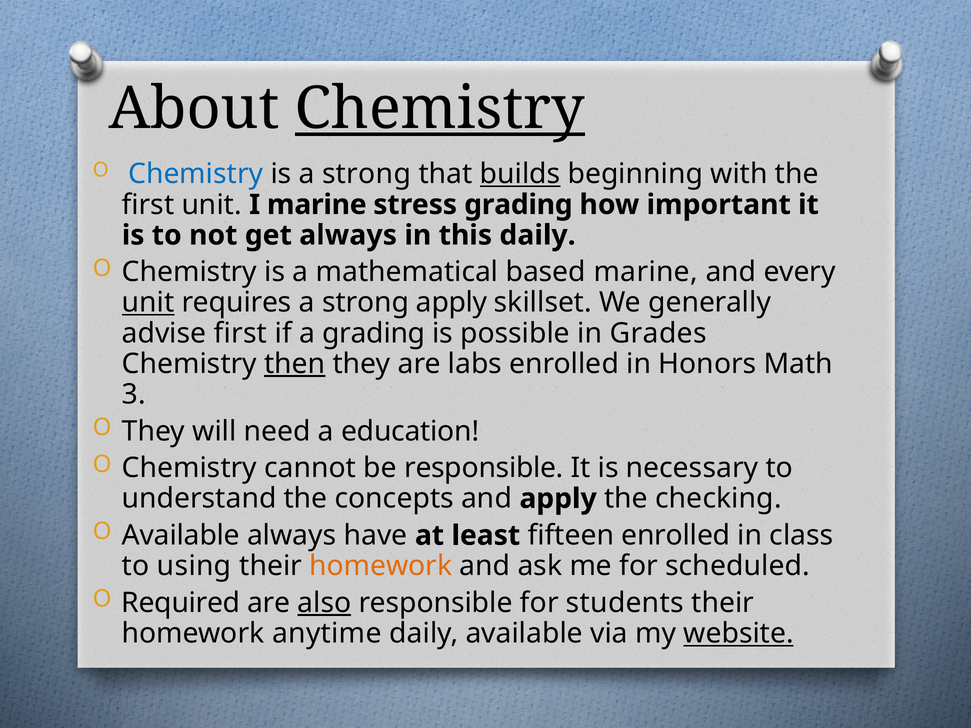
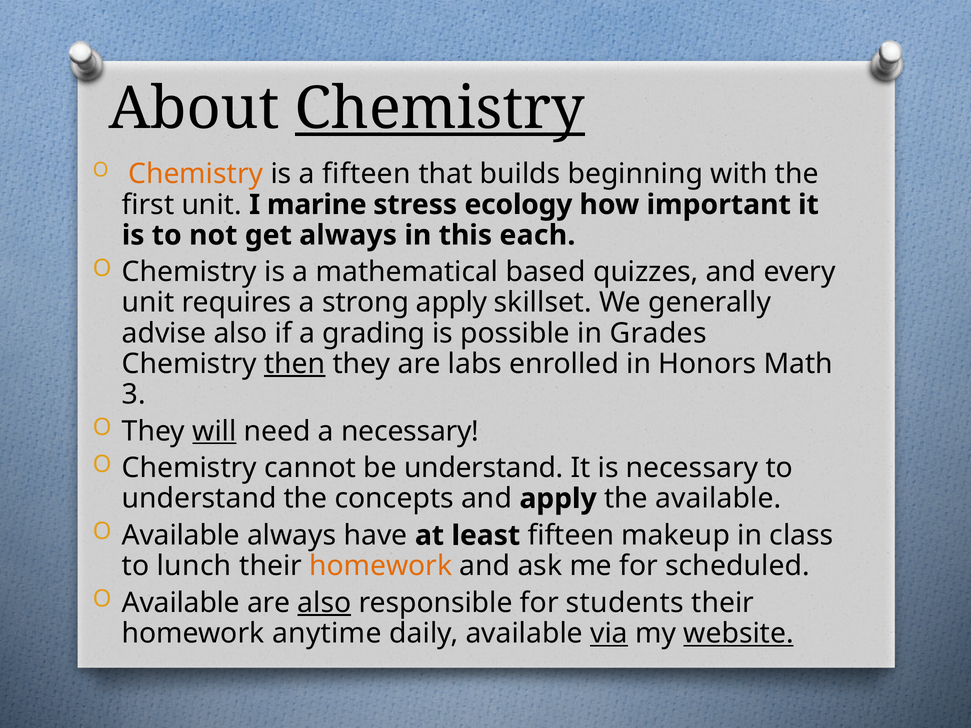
Chemistry colour: blue -> orange (196, 174)
is a strong: strong -> fifteen (367, 174)
builds underline: present -> none (520, 174)
stress grading: grading -> ecology (518, 205)
this daily: daily -> each (537, 235)
based marine: marine -> quizzes (646, 272)
unit underline: present -> none (148, 303)
advise first: first -> also (240, 333)
will underline: none -> present (214, 431)
a education: education -> necessary (410, 431)
be responsible: responsible -> understand (484, 468)
the checking: checking -> available (718, 499)
fifteen enrolled: enrolled -> makeup (676, 536)
using: using -> lunch (194, 566)
Required: Required -> Available (181, 603)
via underline: none -> present (609, 634)
